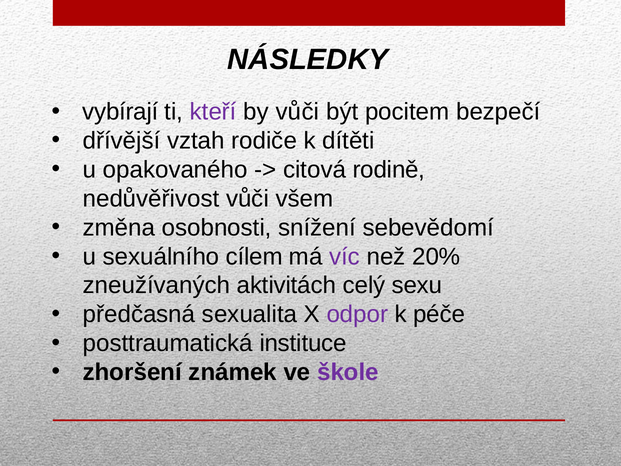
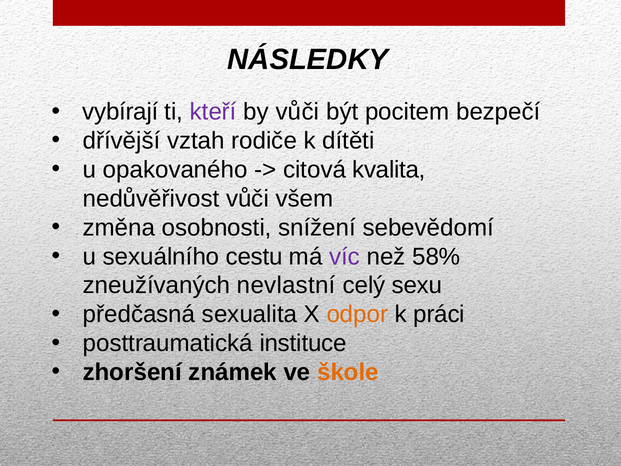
rodině: rodině -> kvalita (389, 170)
cílem: cílem -> cestu (254, 256)
20%: 20% -> 58% (436, 256)
aktivitách: aktivitách -> nevlastní (286, 285)
odpor colour: purple -> orange (357, 314)
péče: péče -> práci (439, 314)
škole colour: purple -> orange (348, 372)
